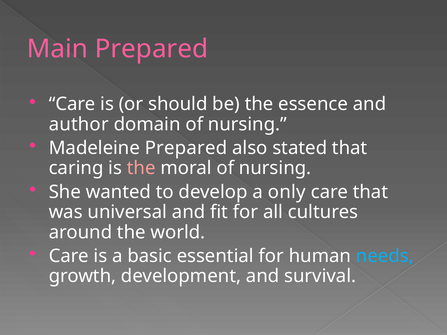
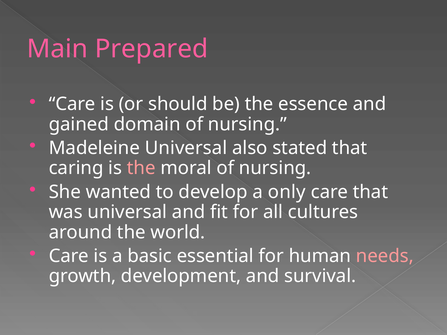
author: author -> gained (79, 124)
Madeleine Prepared: Prepared -> Universal (186, 148)
needs colour: light blue -> pink (385, 256)
